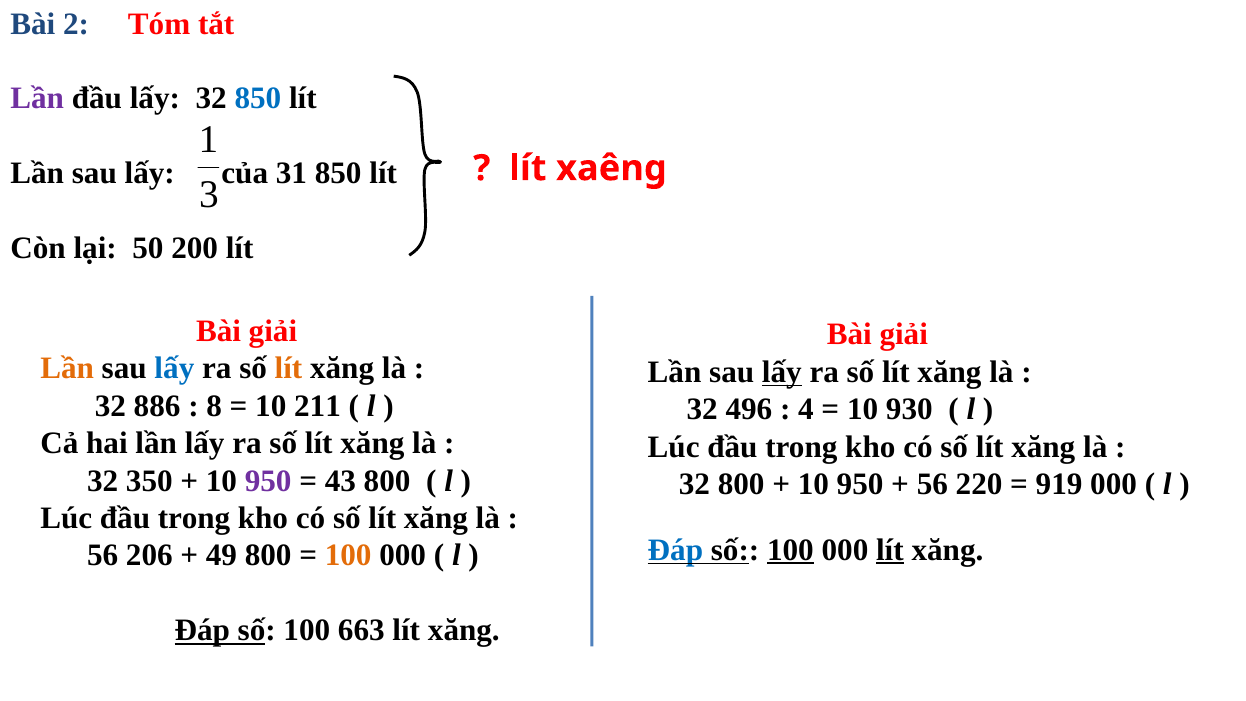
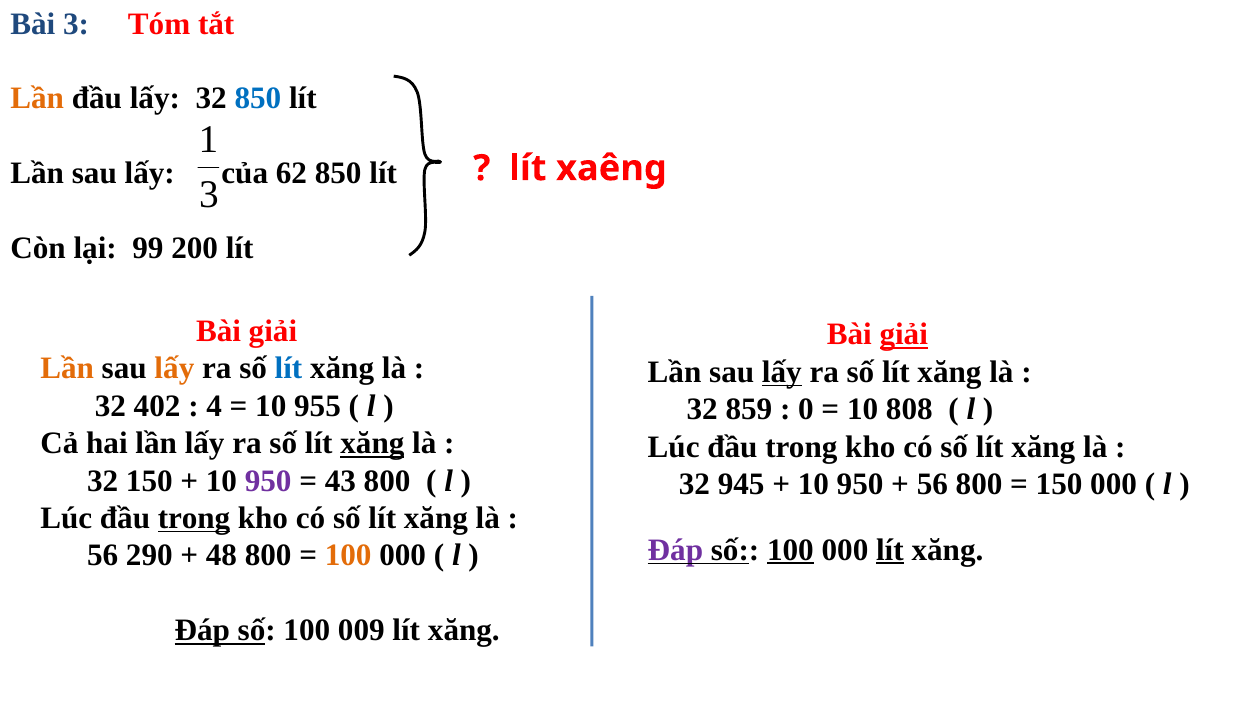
Bài 2: 2 -> 3 (76, 24)
Lần colour: purple -> orange (37, 99)
31: 31 -> 62 (291, 173)
50: 50 -> 99 (148, 248)
giải underline: none -> present (904, 335)
lấy colour: blue -> orange (174, 369)
lít colour: orange -> blue (288, 369)
886: 886 -> 402 (157, 406)
8: 8 -> 4 (214, 406)
211: 211 -> 955 (318, 406)
496: 496 -> 859 (749, 409)
4: 4 -> 0 (806, 409)
930: 930 -> 808 (909, 409)
xăng underline: none -> present (372, 443)
32 350: 350 -> 150 (149, 481)
32 800: 800 -> 945 (741, 484)
56 220: 220 -> 800 (979, 484)
919: 919 -> 150 (1059, 484)
trong underline: none -> present (194, 518)
Đáp colour: blue -> purple (675, 550)
206: 206 -> 290 (149, 555)
49: 49 -> 48 (221, 555)
663: 663 -> 009 (361, 630)
